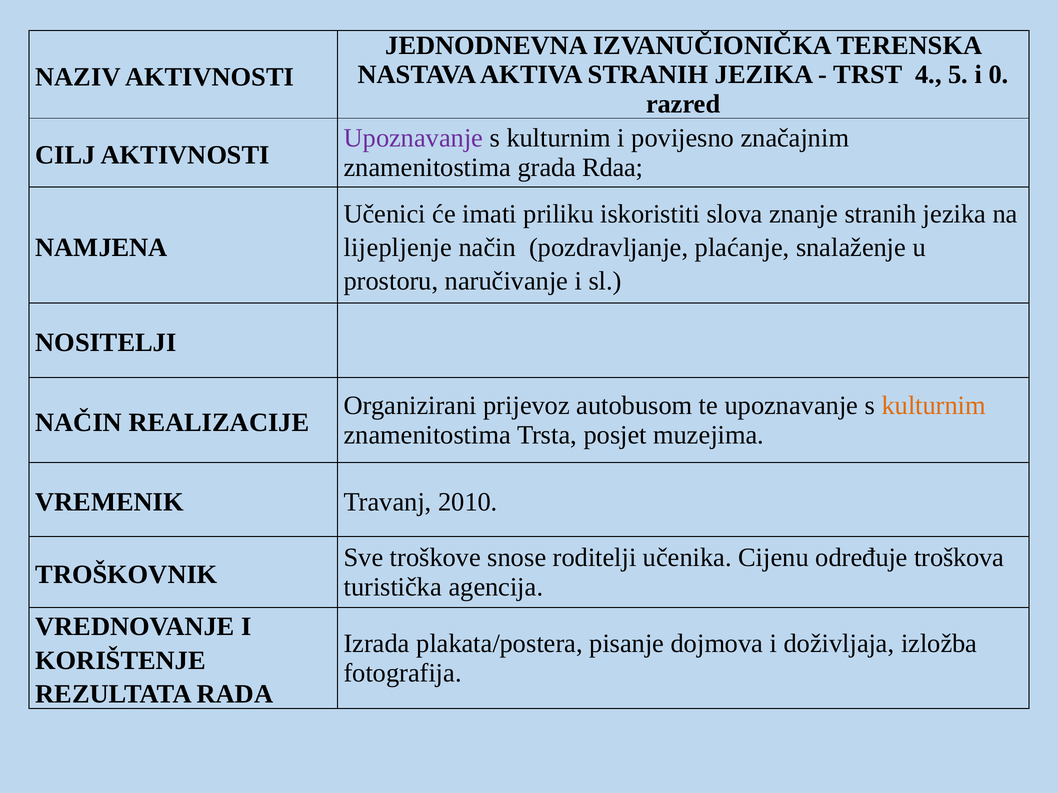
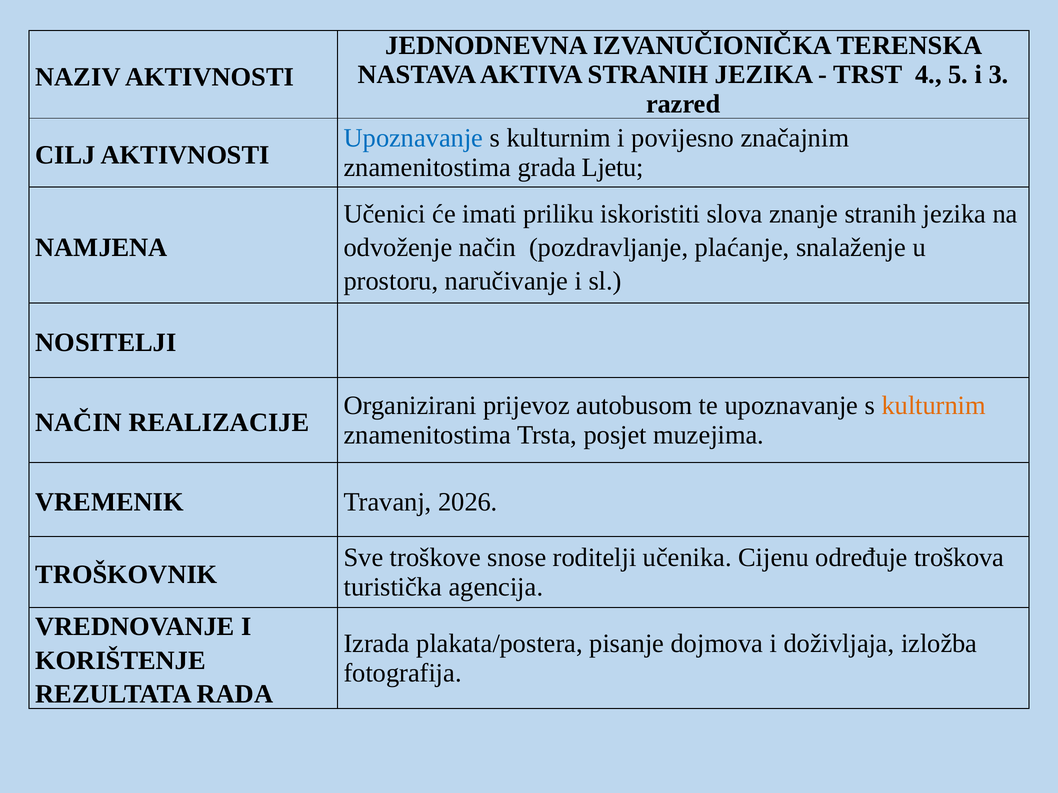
0: 0 -> 3 (998, 75)
Upoznavanje colour: purple -> blue (413, 138)
Rdaa: Rdaa -> Ljetu (613, 168)
lijepljenje: lijepljenje -> odvoženje (398, 248)
2010: 2010 -> 2026 (468, 502)
